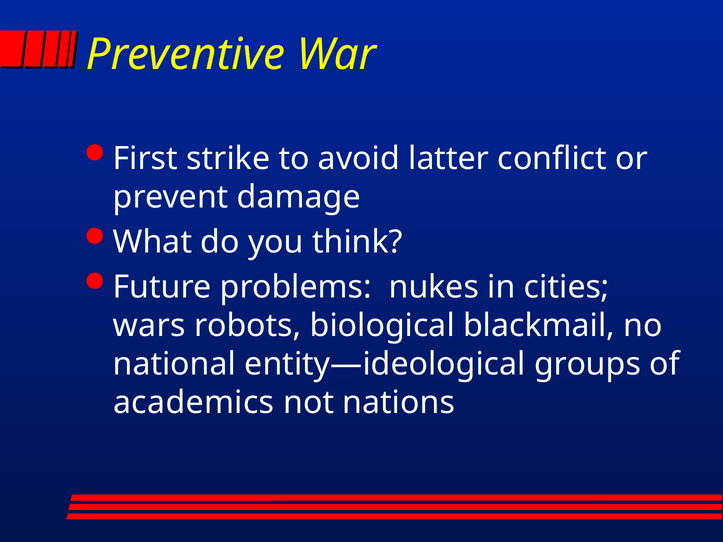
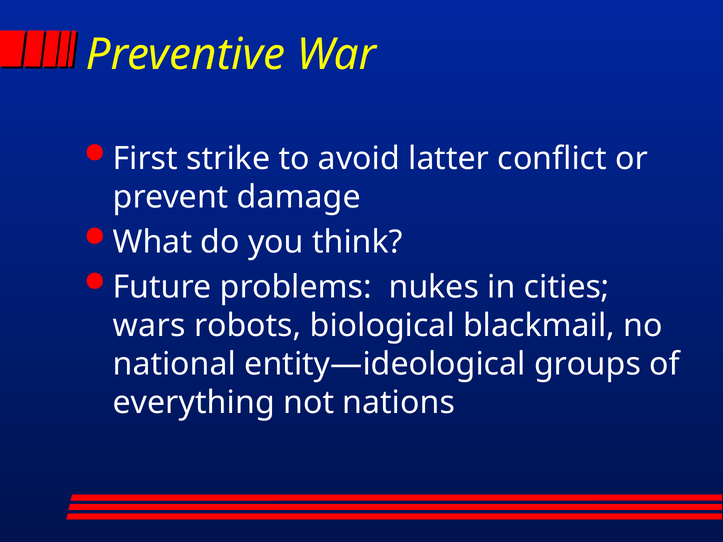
academics: academics -> everything (194, 403)
